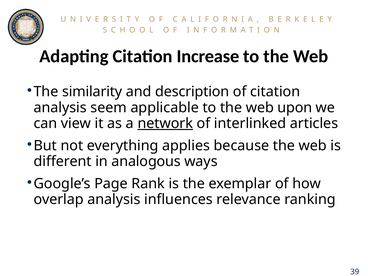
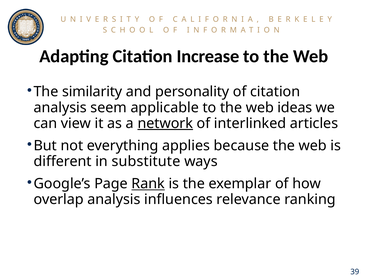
description: description -> personality (192, 92)
upon: upon -> ideas (295, 108)
analogous: analogous -> substitute (146, 161)
Rank underline: none -> present (148, 184)
